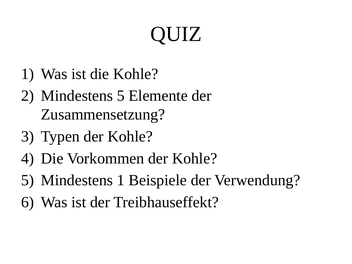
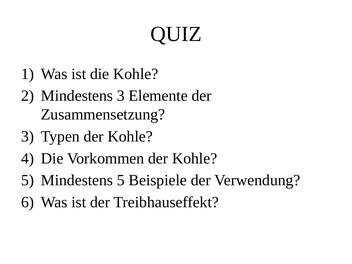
Mindestens 5: 5 -> 3 (121, 96)
Mindestens 1: 1 -> 5 (121, 180)
